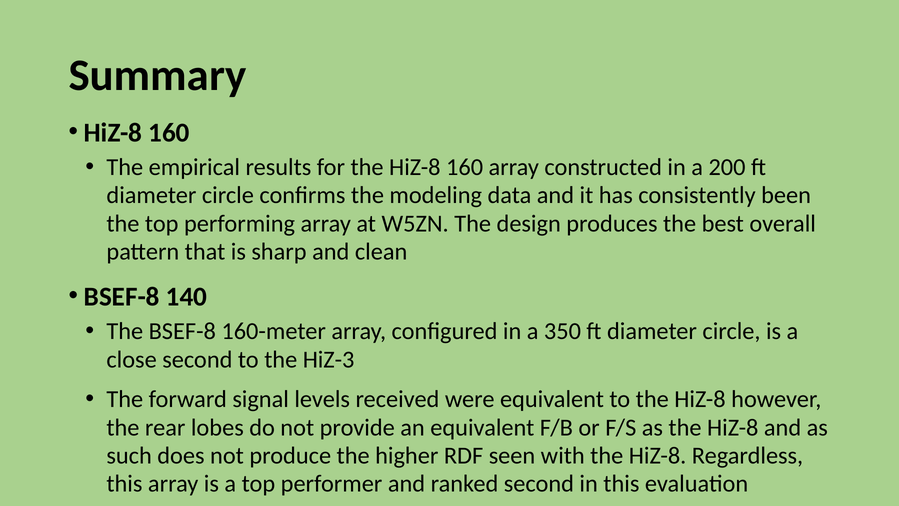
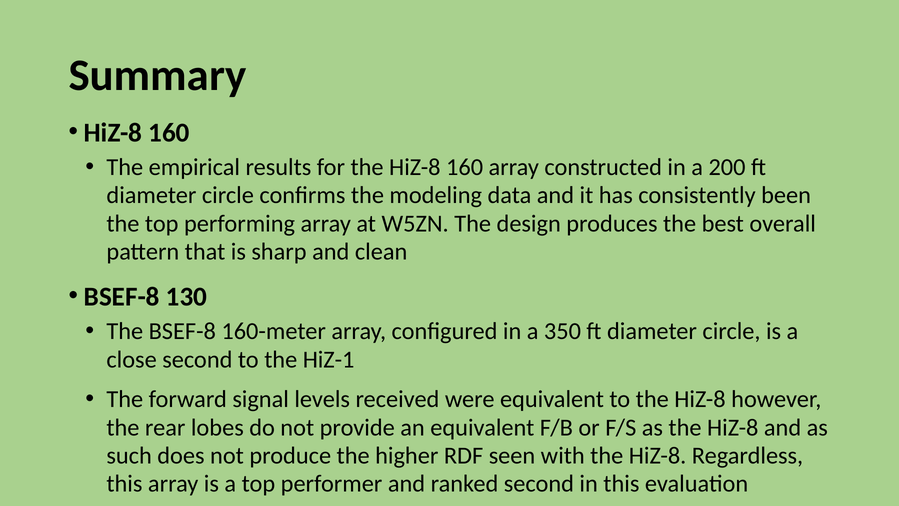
140: 140 -> 130 (186, 296)
HiZ-3: HiZ-3 -> HiZ-1 (329, 359)
